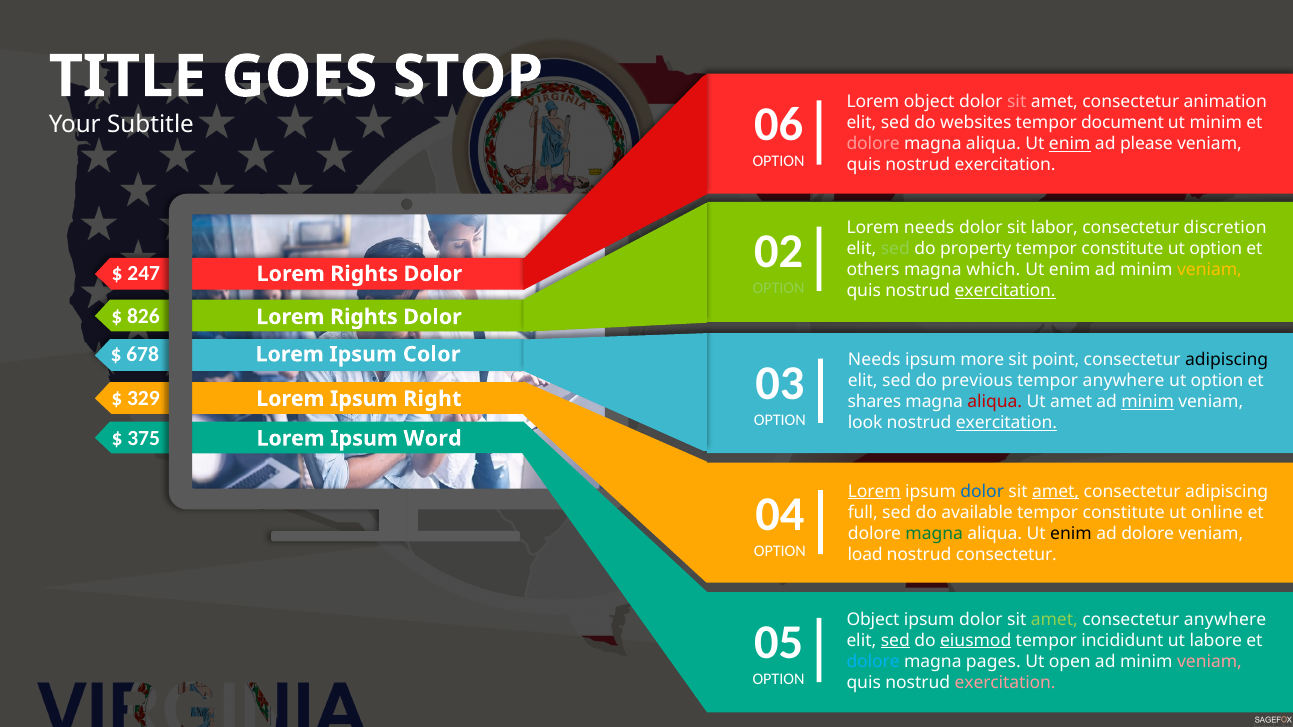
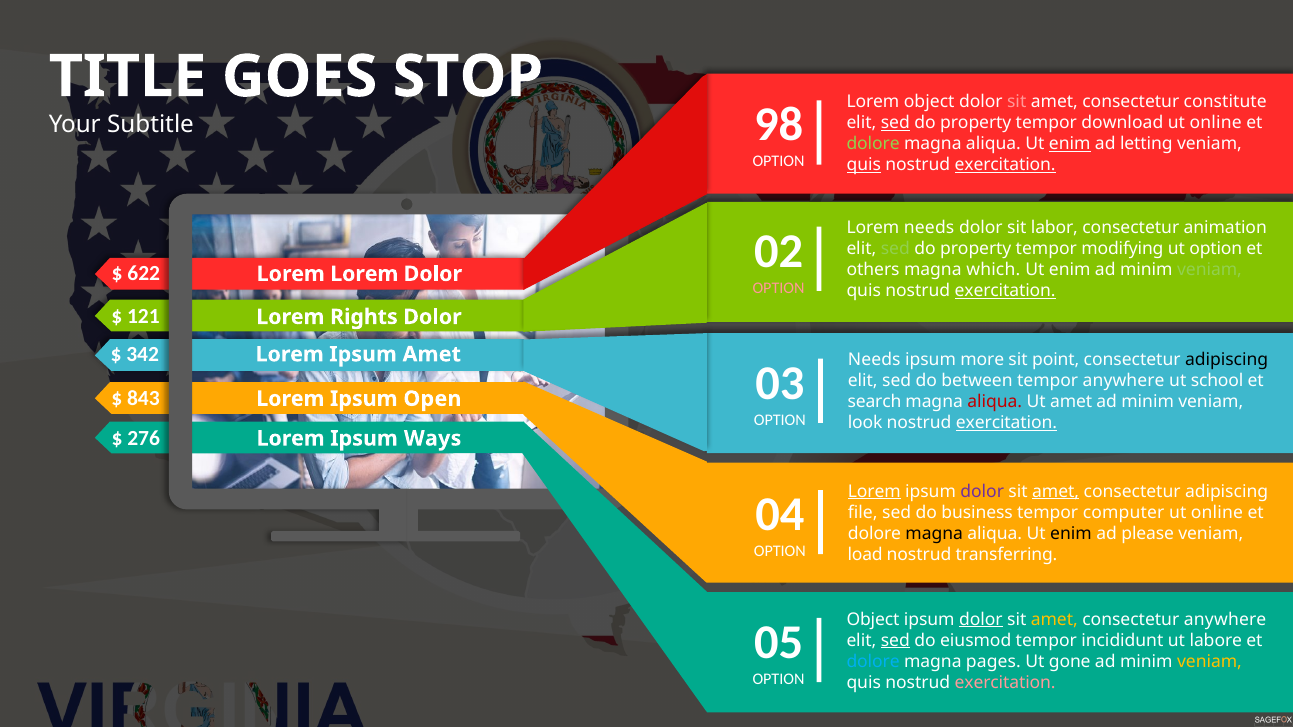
animation: animation -> constitute (1225, 102)
06: 06 -> 98 (779, 125)
sed underline: none -> present (895, 123)
websites: websites -> property (976, 123)
document: document -> download (1122, 123)
minim: minim -> online (1216, 123)
dolore colour: pink -> light green (873, 144)
please: please -> letting (1146, 144)
quis underline: none -> present (864, 165)
exercitation underline: none -> present (1005, 165)
discretion: discretion -> animation (1225, 228)
constitute: constitute -> modifying (1122, 249)
247: 247 -> 622 (144, 274)
veniam colour: yellow -> light green (1209, 270)
Rights: Rights -> Lorem (364, 274)
OPTION colour: light green -> pink (779, 288)
826: 826 -> 121 (143, 317)
678: 678 -> 342 (143, 354)
Ipsum Color: Color -> Amet (432, 354)
previous: previous -> between (977, 381)
option: option -> school (1217, 381)
329: 329 -> 843 (143, 399)
Right: Right -> Open (432, 399)
shares: shares -> search (874, 402)
minim underline: present -> none (1148, 402)
375: 375 -> 276 (144, 439)
Word: Word -> Ways (433, 439)
dolor colour: blue -> purple (982, 492)
full: full -> file (863, 513)
available: available -> business (977, 513)
constitute: constitute -> computer (1124, 513)
magna colour: green -> black (934, 534)
ad dolore: dolore -> please (1148, 534)
nostrud consectetur: consectetur -> transferring (1006, 555)
dolor underline: none -> present (981, 620)
amet colour: light green -> yellow (1054, 620)
eiusmod underline: present -> none (976, 641)
open: open -> gone (1070, 662)
veniam colour: pink -> yellow (1209, 662)
